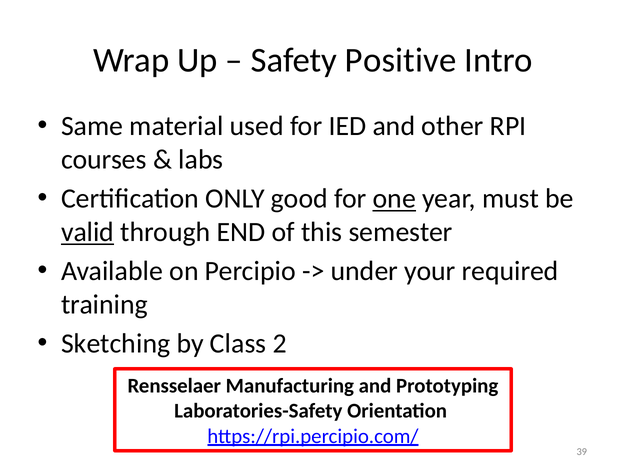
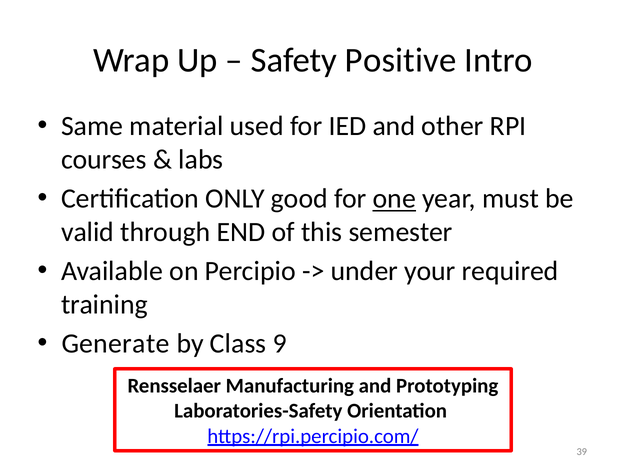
valid underline: present -> none (88, 232)
Sketching: Sketching -> Generate (116, 343)
2: 2 -> 9 (280, 343)
